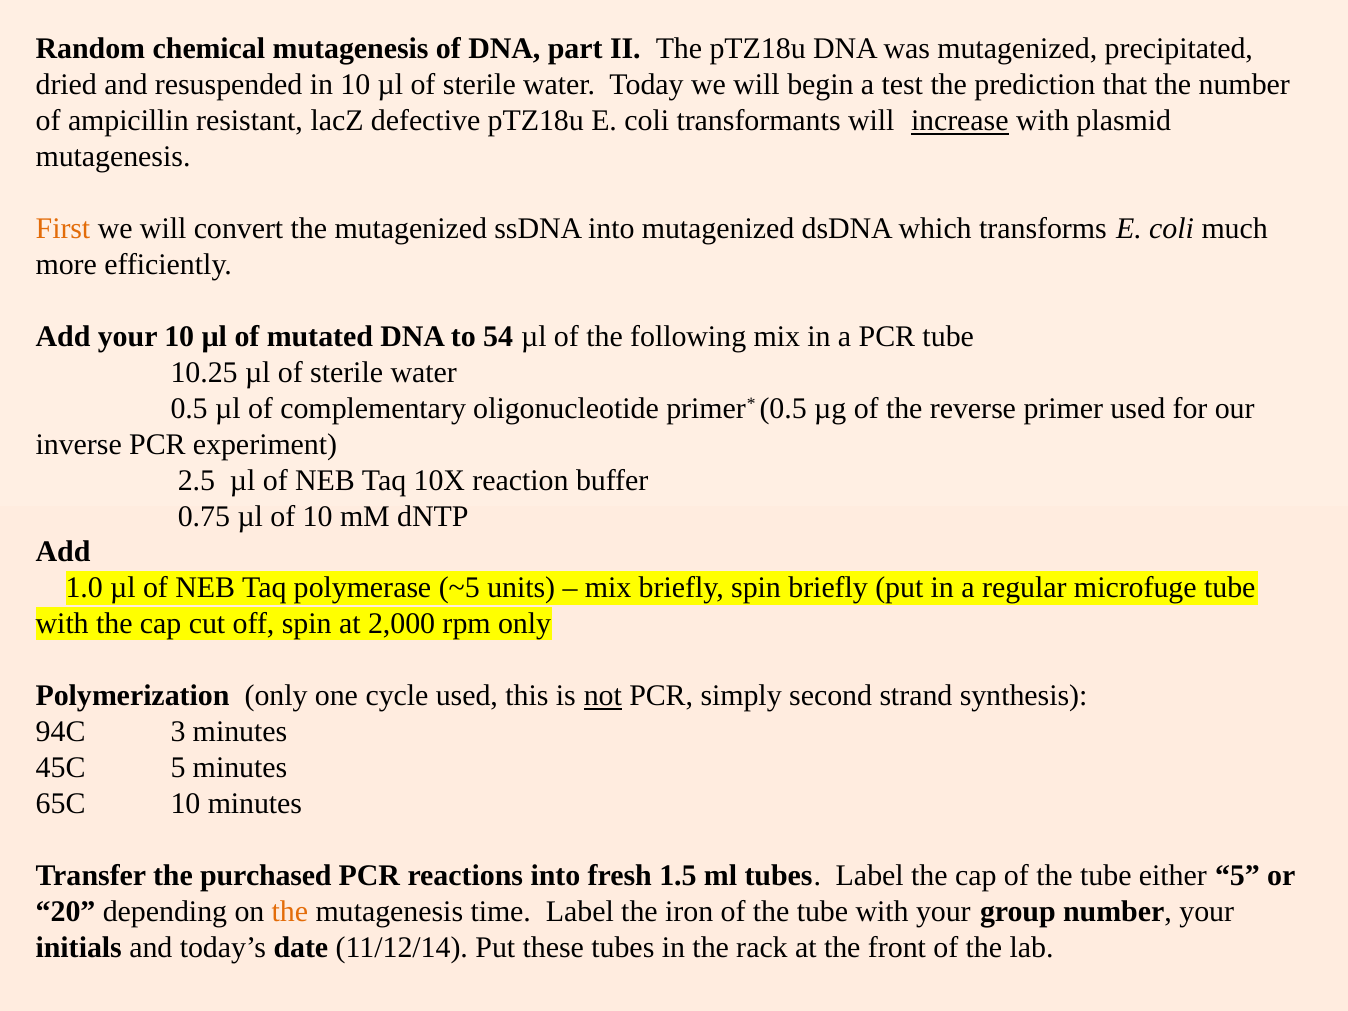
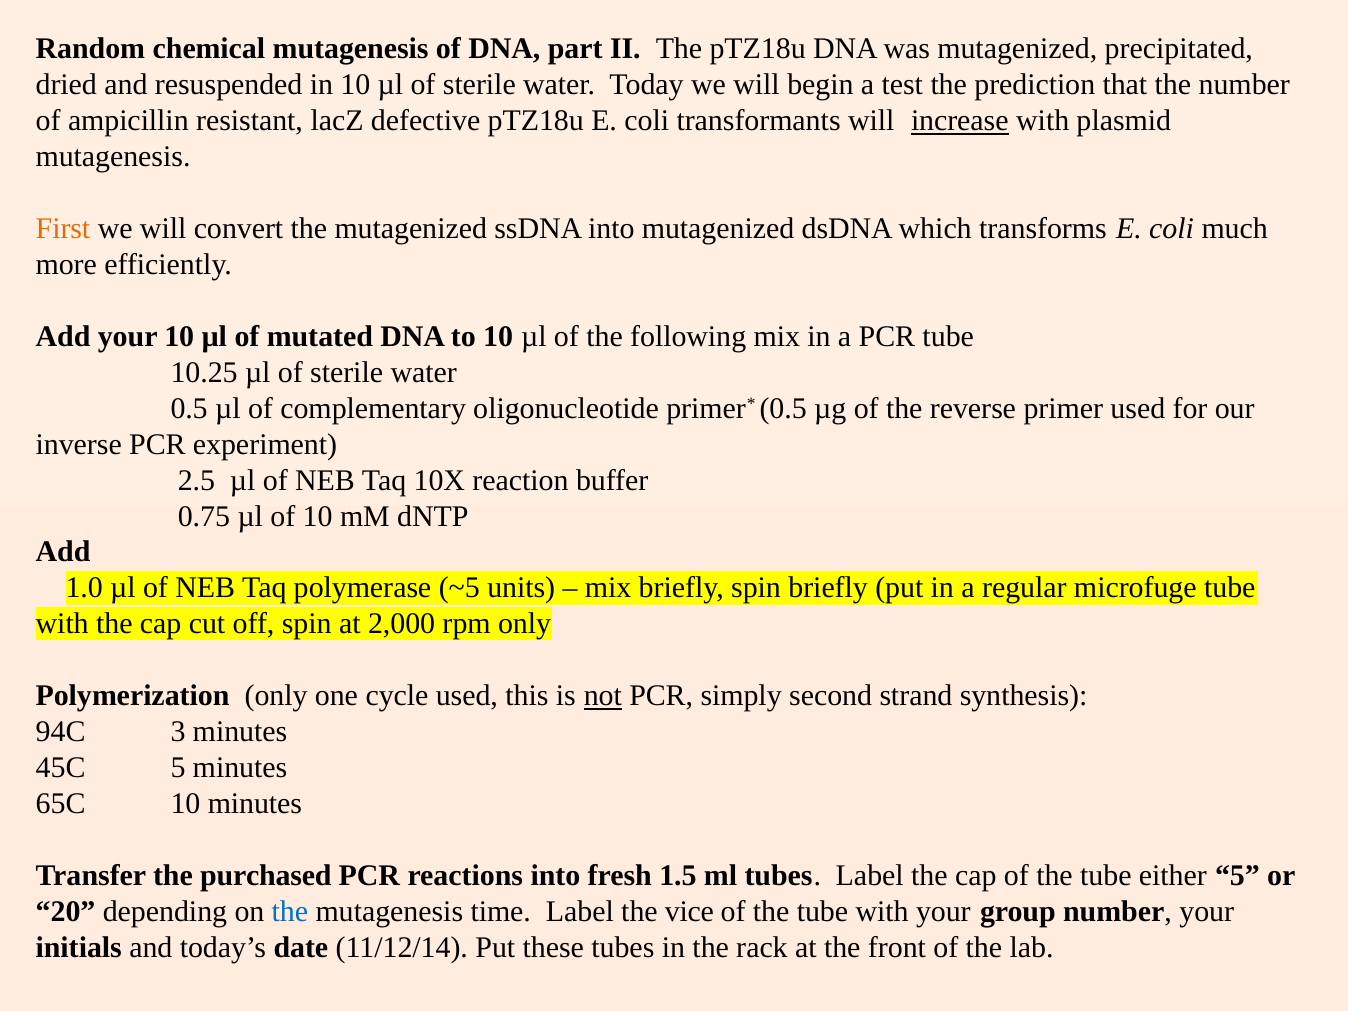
to 54: 54 -> 10 (498, 337)
the colour: orange -> blue (290, 911)
iron: iron -> vice (689, 911)
